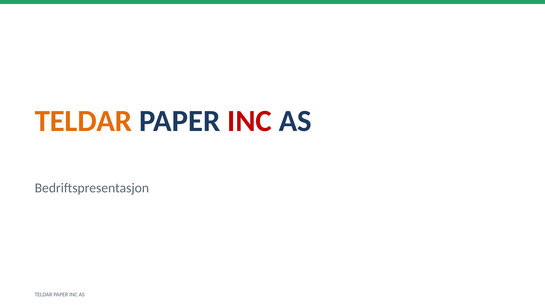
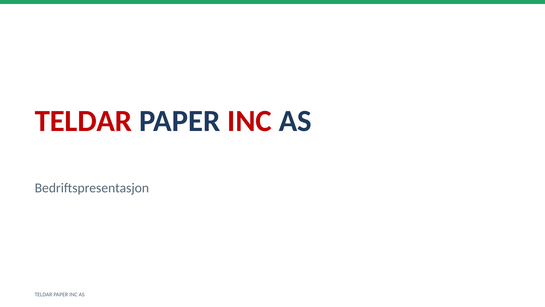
TELDAR colour: orange -> red (83, 121)
